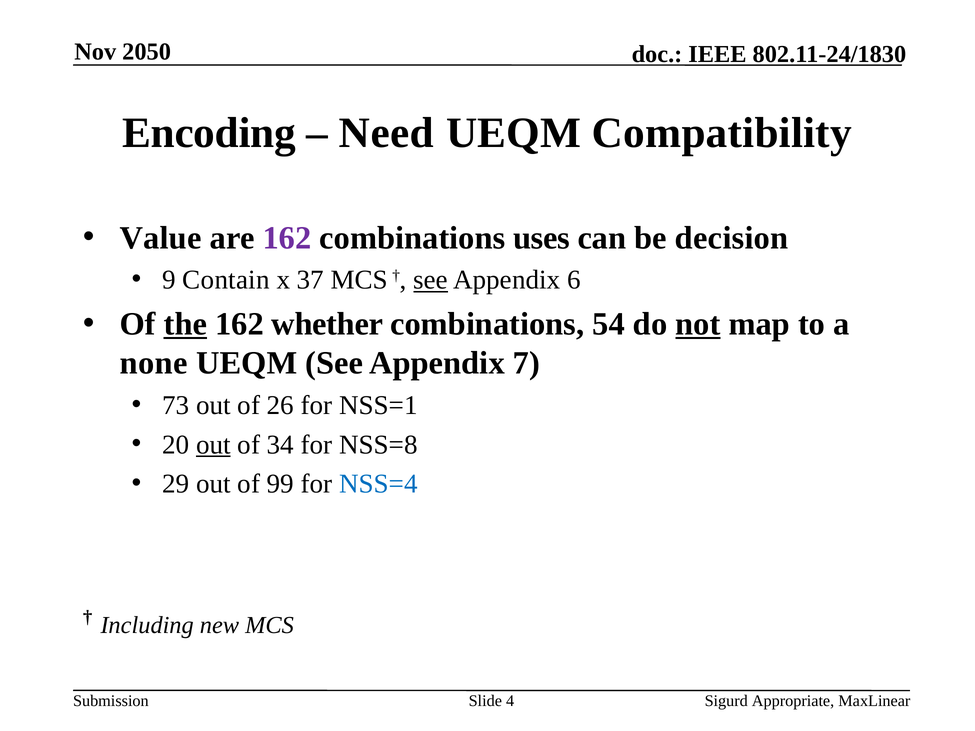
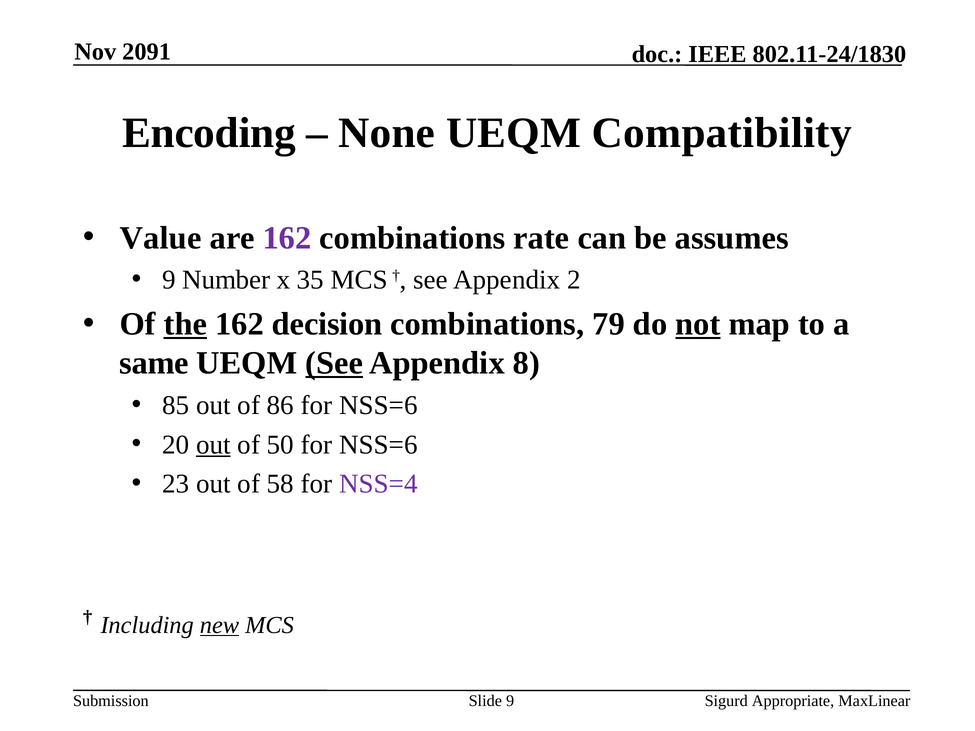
2050: 2050 -> 2091 (147, 52)
Need: Need -> None (387, 133)
uses: uses -> rate (541, 238)
decision: decision -> assumes (732, 238)
Contain: Contain -> Number (226, 280)
37: 37 -> 35 (310, 280)
see underline: present -> none (431, 280)
6: 6 -> 2 (574, 280)
whether: whether -> decision (327, 324)
54: 54 -> 79 (609, 324)
none: none -> same (154, 363)
See underline: none -> present (334, 363)
7: 7 -> 8 (526, 363)
73: 73 -> 85 (176, 405)
26: 26 -> 86 (280, 405)
NSS=1: NSS=1 -> NSS=6 (378, 405)
34: 34 -> 50 (280, 445)
NSS=8: NSS=8 -> NSS=6 (378, 445)
29: 29 -> 23 (176, 484)
99: 99 -> 58 (280, 484)
NSS=4 colour: blue -> purple (378, 484)
new underline: none -> present (219, 625)
Slide 4: 4 -> 9 (510, 701)
